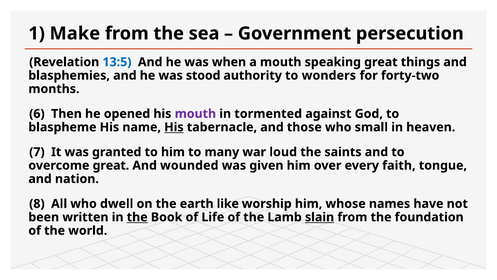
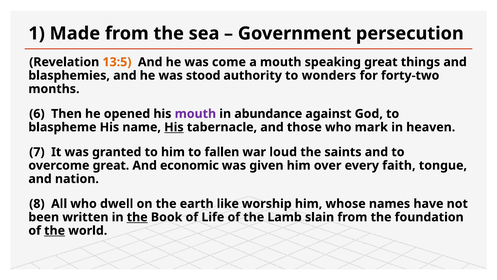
Make: Make -> Made (75, 33)
13:5 colour: blue -> orange (117, 62)
when: when -> come (229, 62)
tormented: tormented -> abundance (268, 114)
small: small -> mark (371, 127)
many: many -> fallen (222, 152)
wounded: wounded -> economic (189, 165)
slain underline: present -> none (320, 217)
the underline: none -> present (55, 230)
